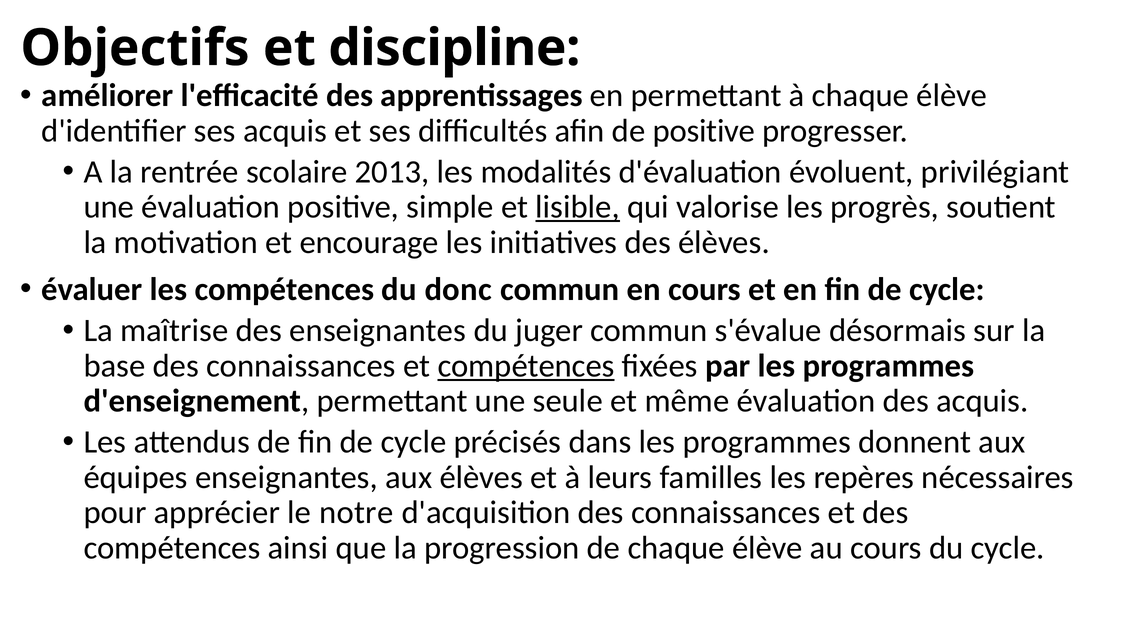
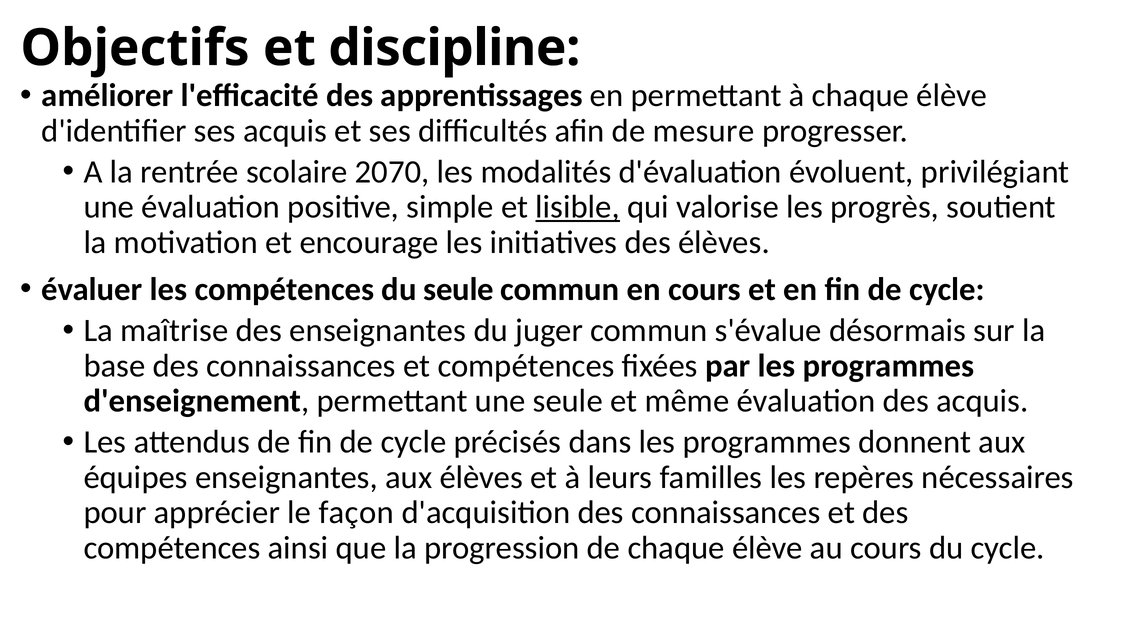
de positive: positive -> mesure (704, 131)
2013: 2013 -> 2070 (392, 172)
du donc: donc -> seule (459, 289)
compétences underline: present -> none (526, 366)
notre: notre -> façon (356, 513)
